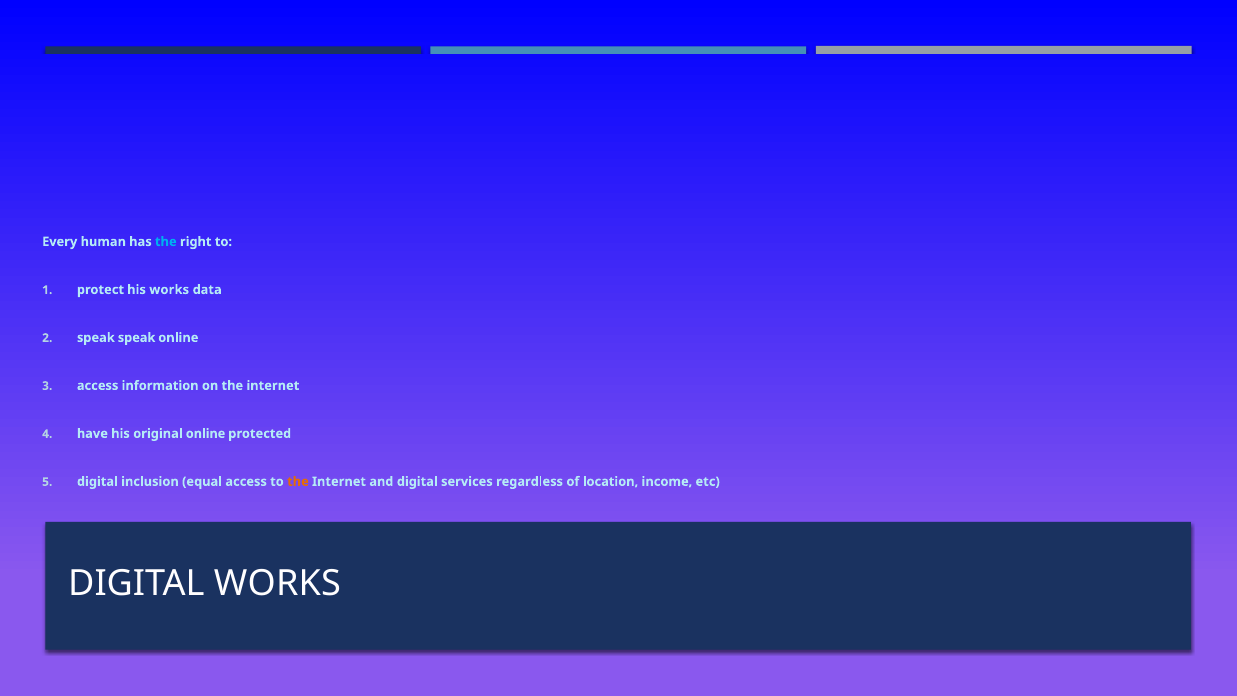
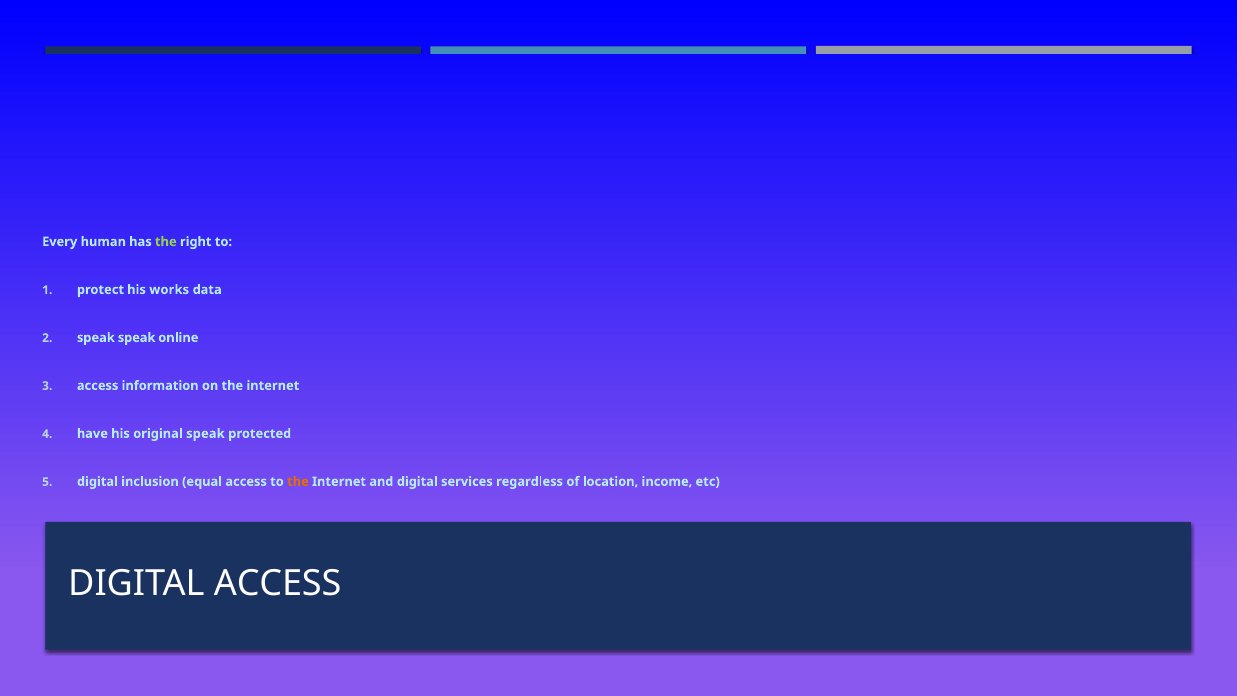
the colour: light blue -> light green (166, 242)
original online: online -> speak (205, 433)
DIGITAL WORKS: WORKS -> ACCESS (278, 583)
